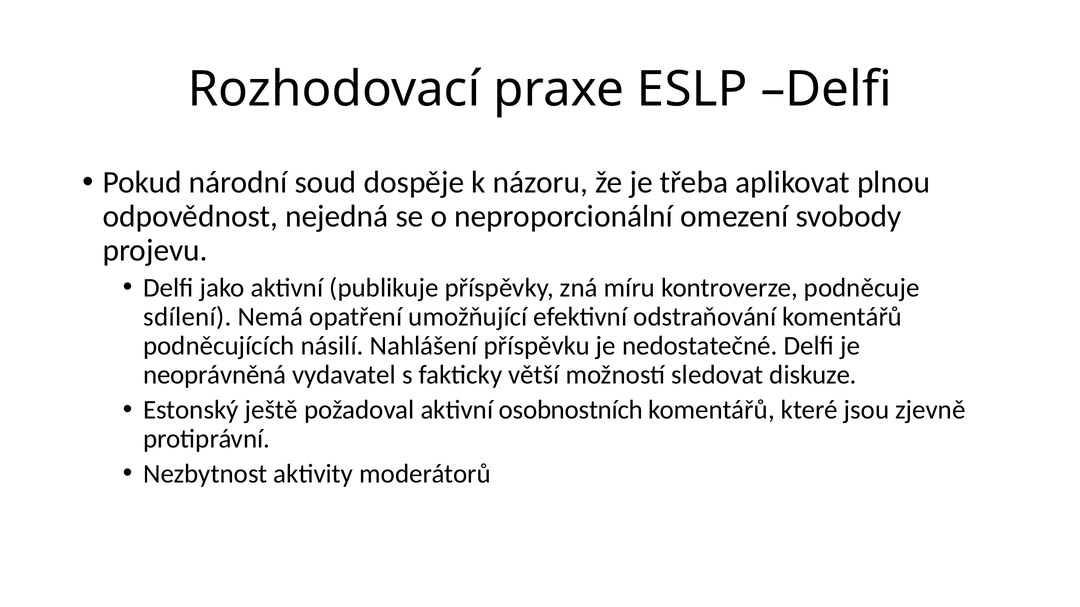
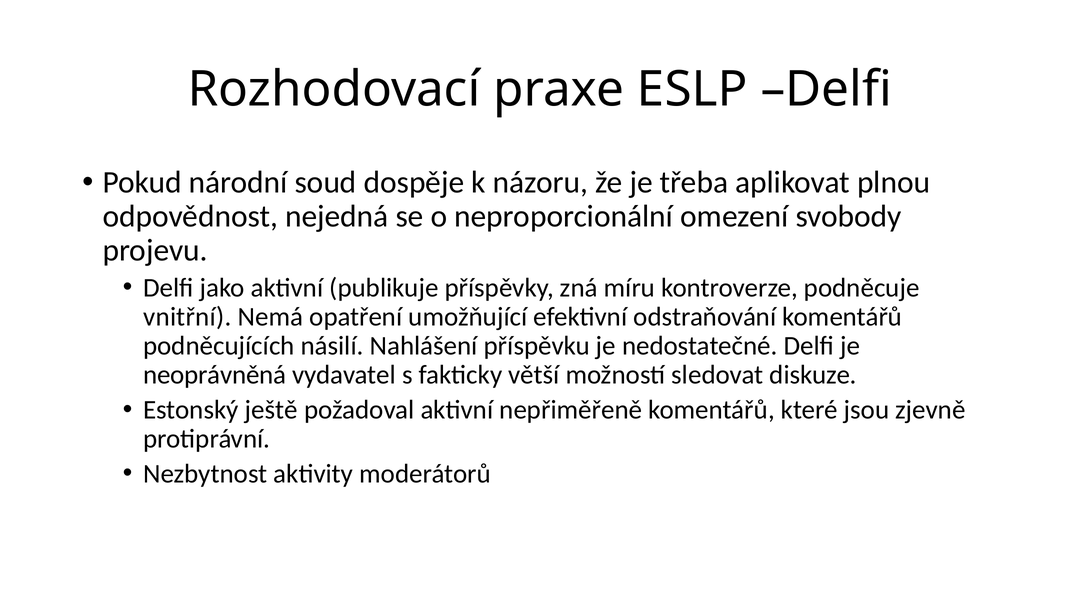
sdílení: sdílení -> vnitřní (187, 317)
osobnostních: osobnostních -> nepřiměřeně (571, 410)
